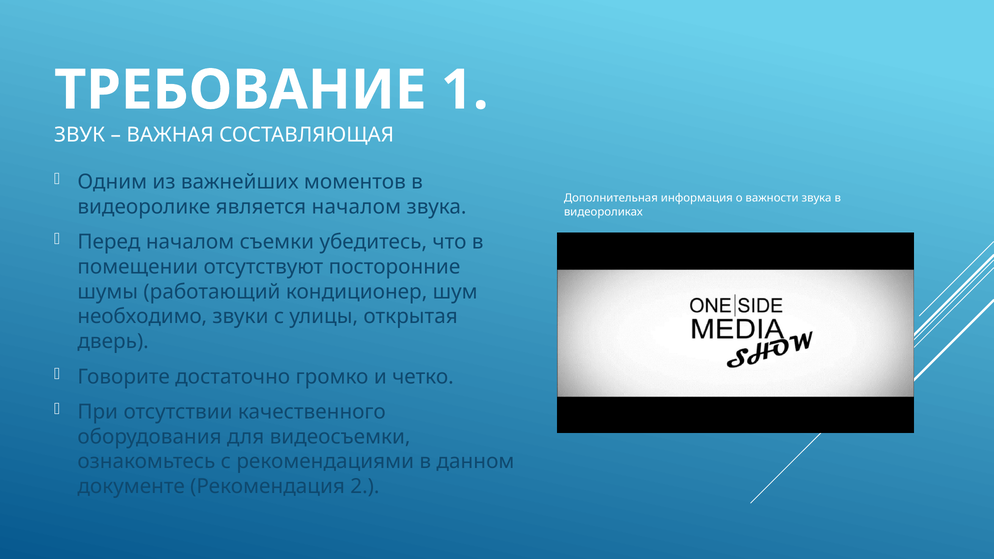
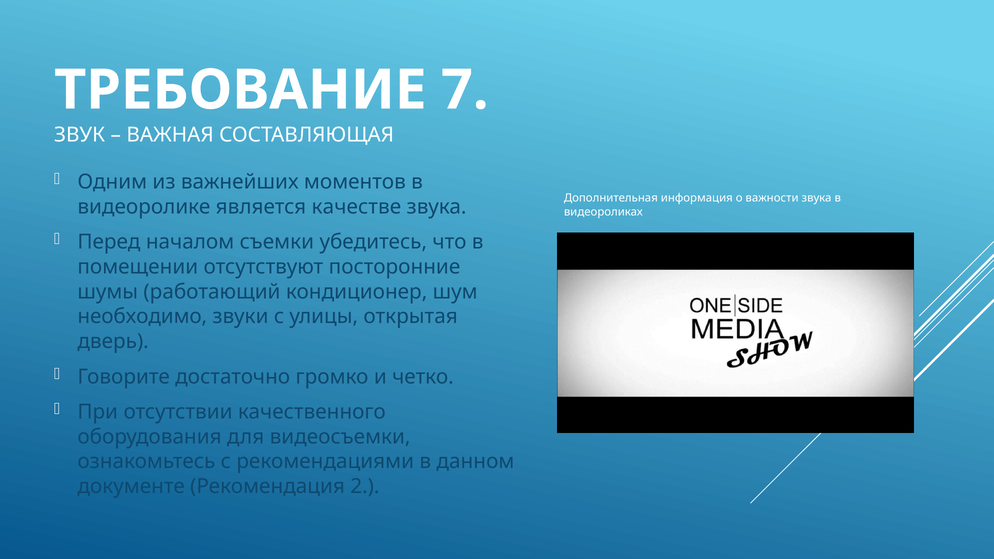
1: 1 -> 7 (465, 90)
является началом: началом -> качестве (356, 207)
